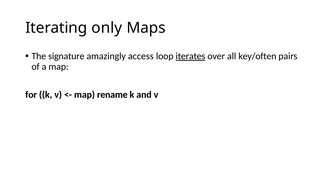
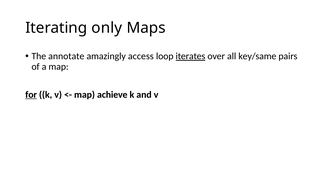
signature: signature -> annotate (66, 56)
key/often: key/often -> key/same (257, 56)
for underline: none -> present (31, 94)
rename: rename -> achieve (112, 94)
